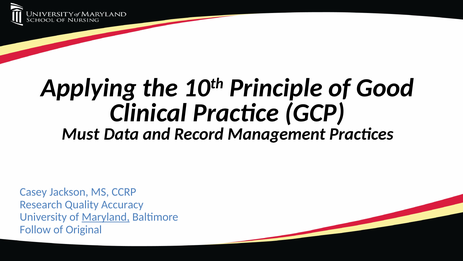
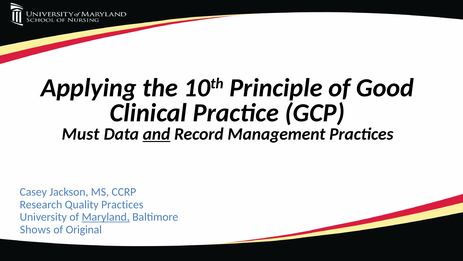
and underline: none -> present (157, 134)
Quality Accuracy: Accuracy -> Practices (122, 204)
Follow: Follow -> Shows (35, 229)
